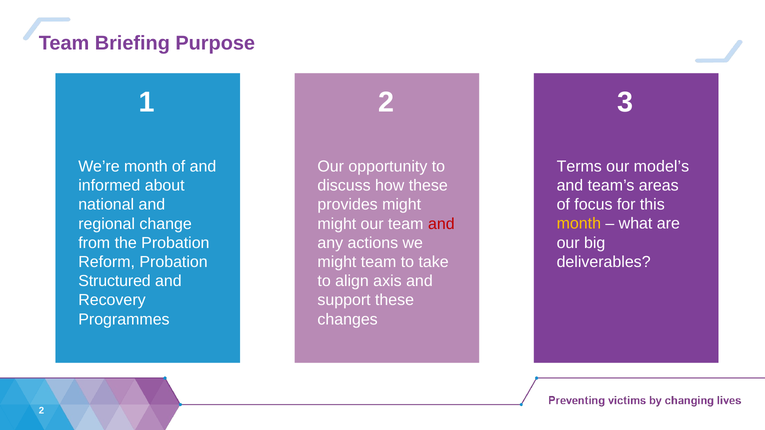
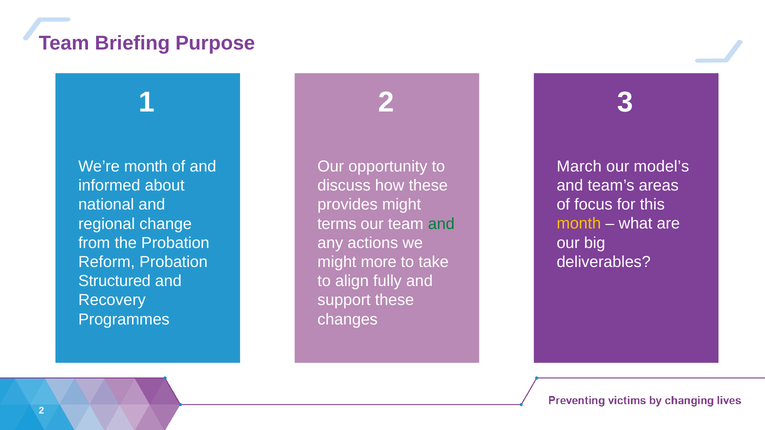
Terms: Terms -> March (579, 166)
might: might -> terms (337, 224)
and colour: red -> green (441, 224)
might team: team -> more (379, 262)
axis: axis -> fully (387, 281)
